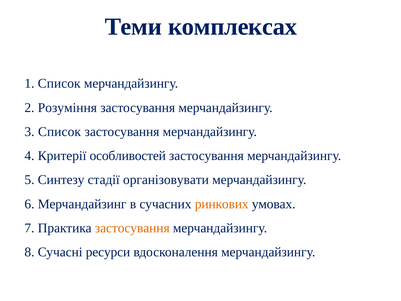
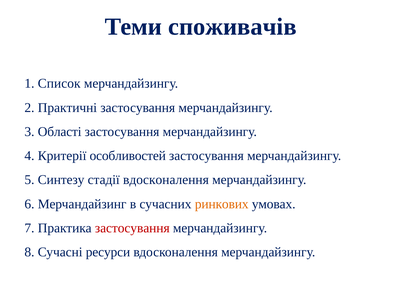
комплексах: комплексах -> споживачів (232, 27)
Розуміння: Розуміння -> Практичні (67, 108)
3 Список: Список -> Області (60, 132)
стадії організовувати: організовувати -> вдосконалення (166, 180)
застосування colour: orange -> red (132, 228)
